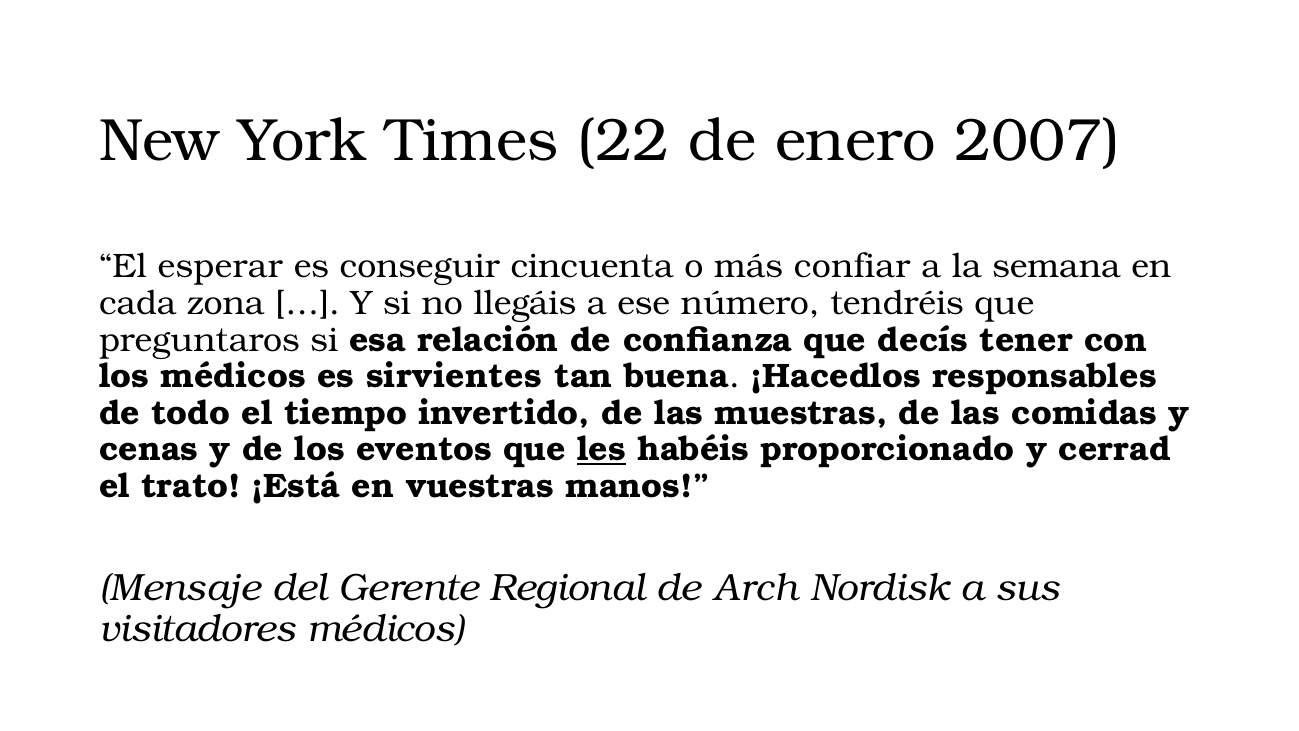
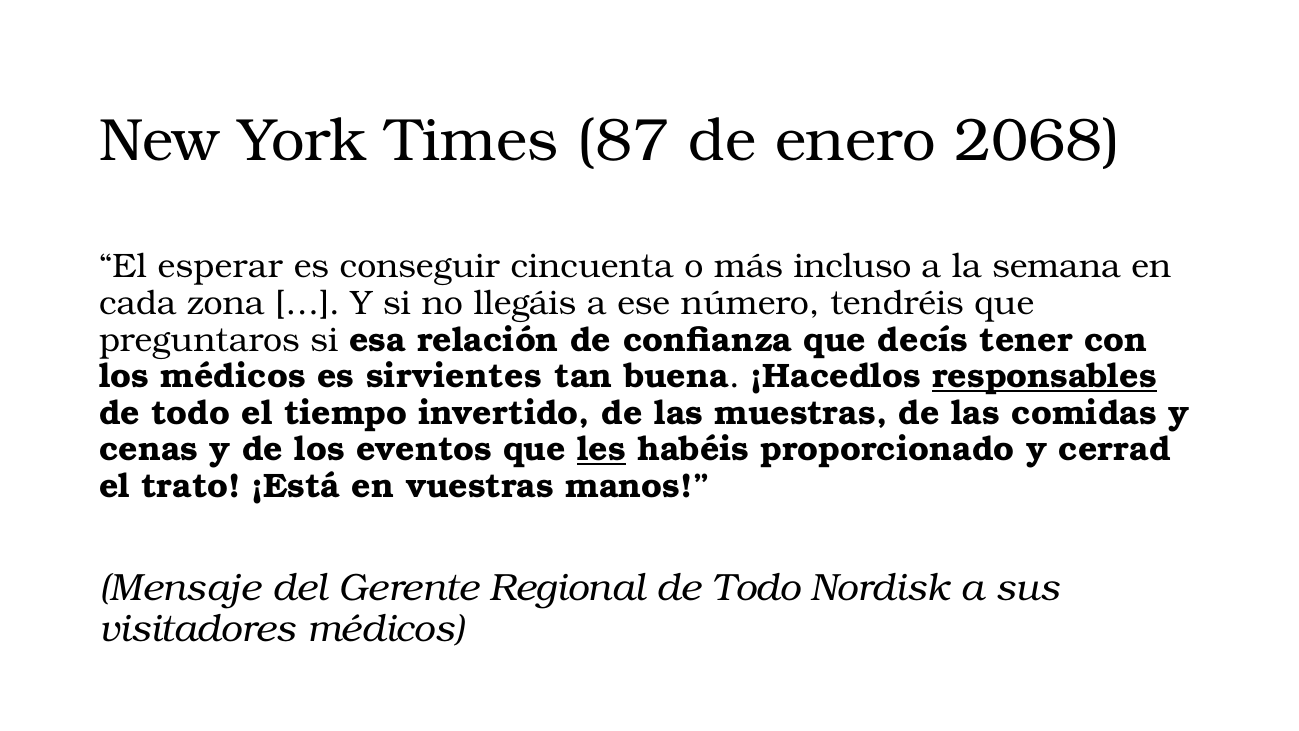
22: 22 -> 87 (623, 141)
2007: 2007 -> 2068 (1037, 141)
confiar: confiar -> incluso (852, 267)
responsables underline: none -> present (1045, 376)
Regional de Arch: Arch -> Todo (756, 588)
